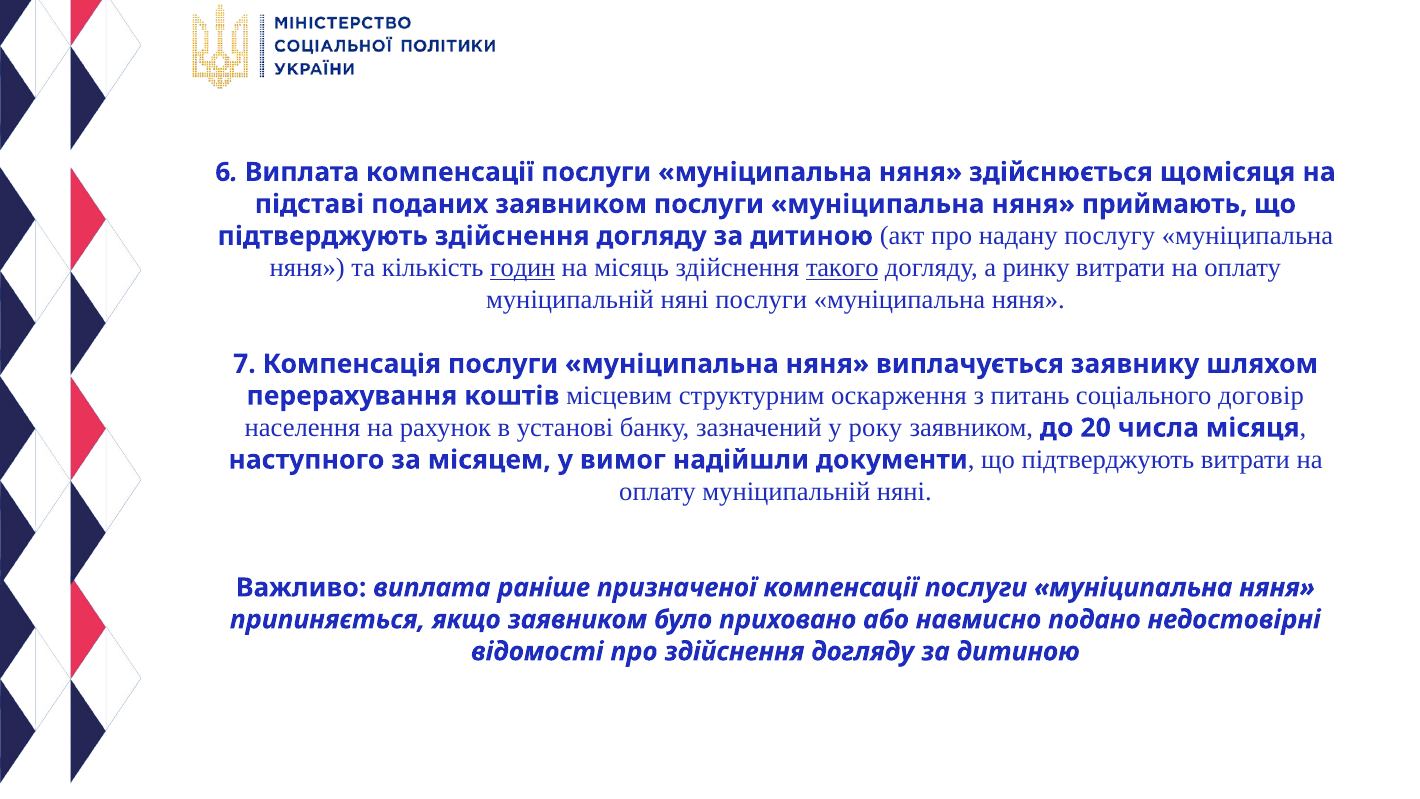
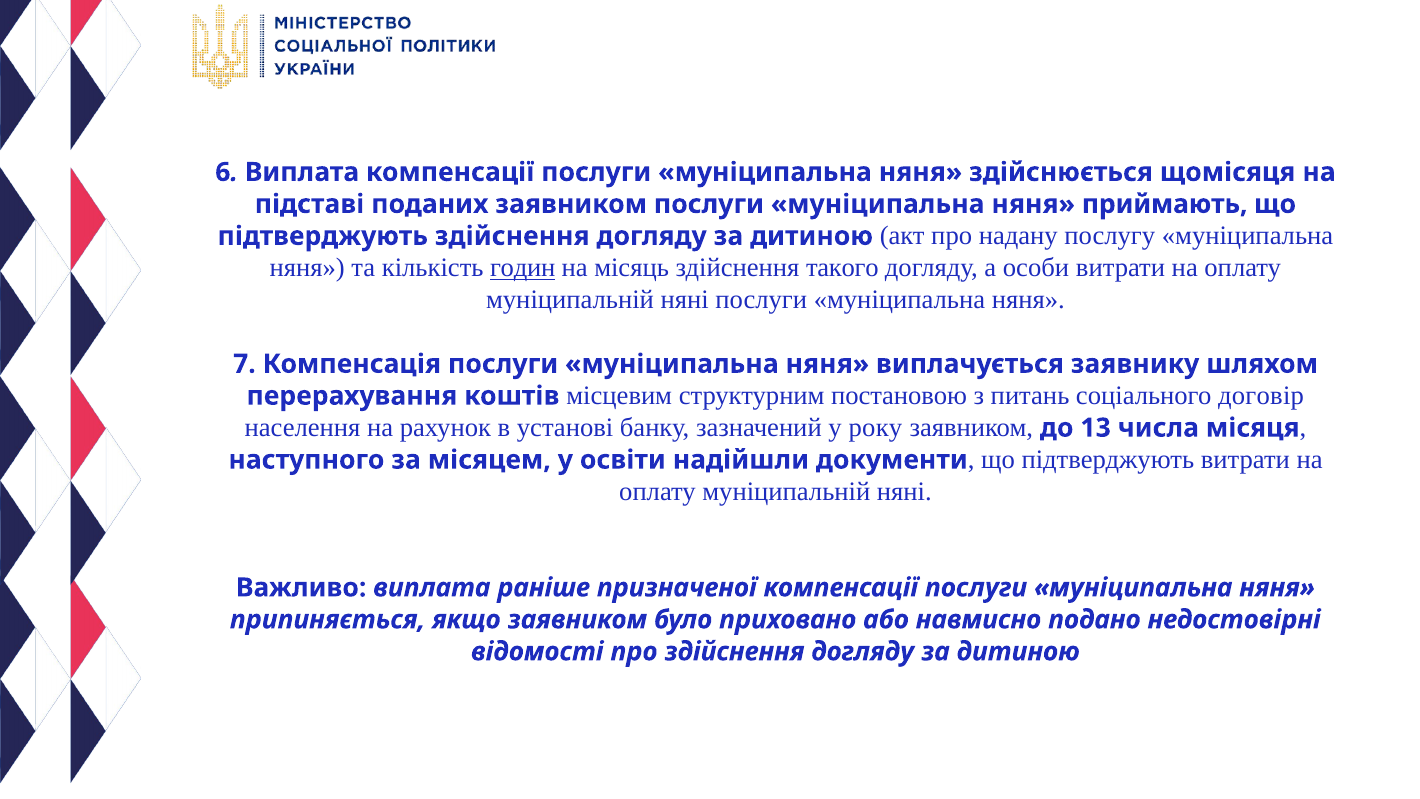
такого underline: present -> none (842, 268)
ринку: ринку -> особи (1036, 268)
оскарження: оскарження -> постановою (899, 396)
20: 20 -> 13 (1096, 428)
вимог: вимог -> освіти (623, 460)
